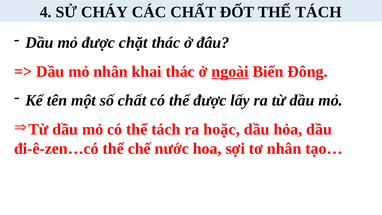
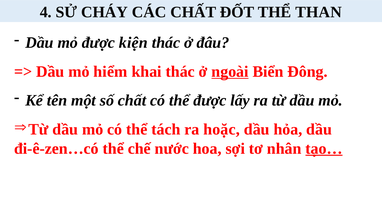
ĐỐT THỂ TÁCH: TÁCH -> THAN (319, 12)
chặt: chặt -> kiện (133, 43)
mỏ nhân: nhân -> hiểm (110, 71)
tạo… underline: none -> present (324, 148)
